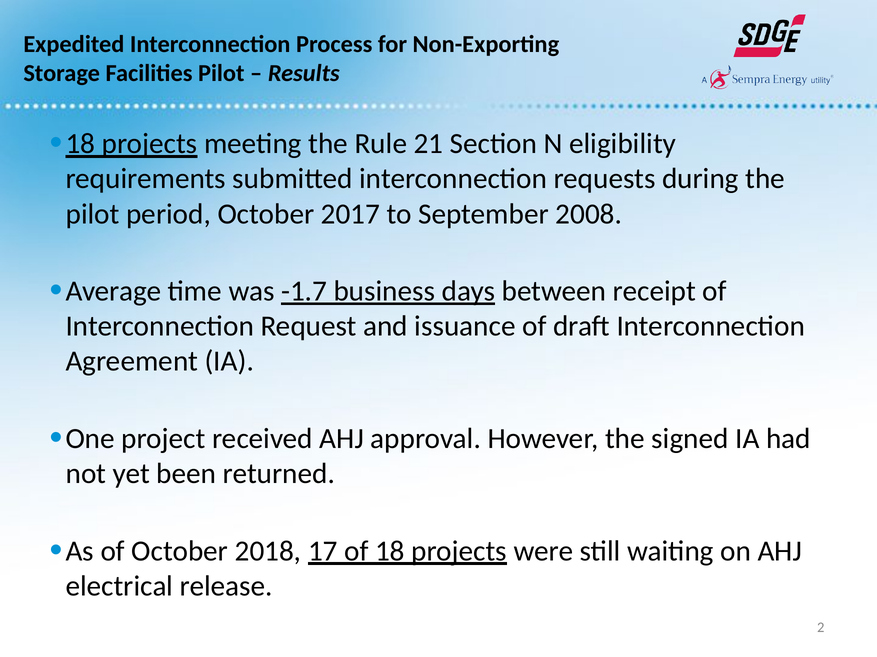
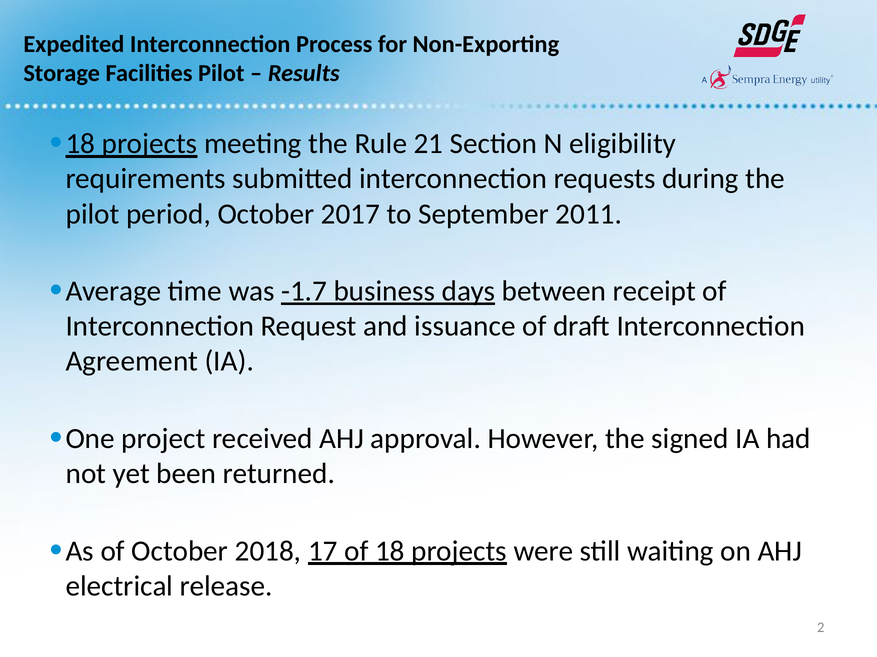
2008: 2008 -> 2011 (589, 214)
